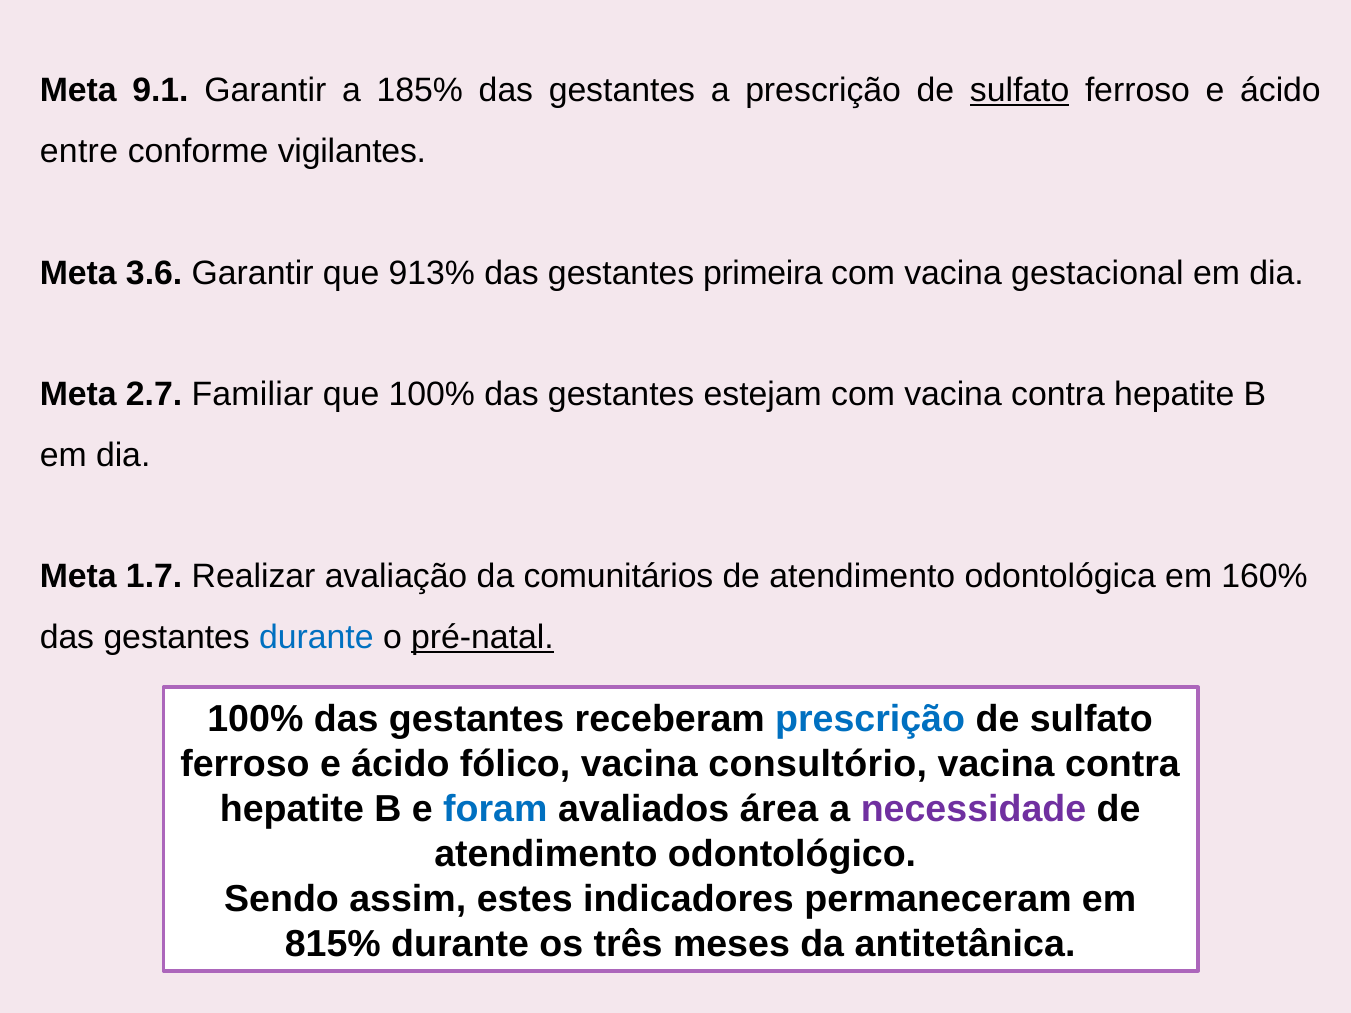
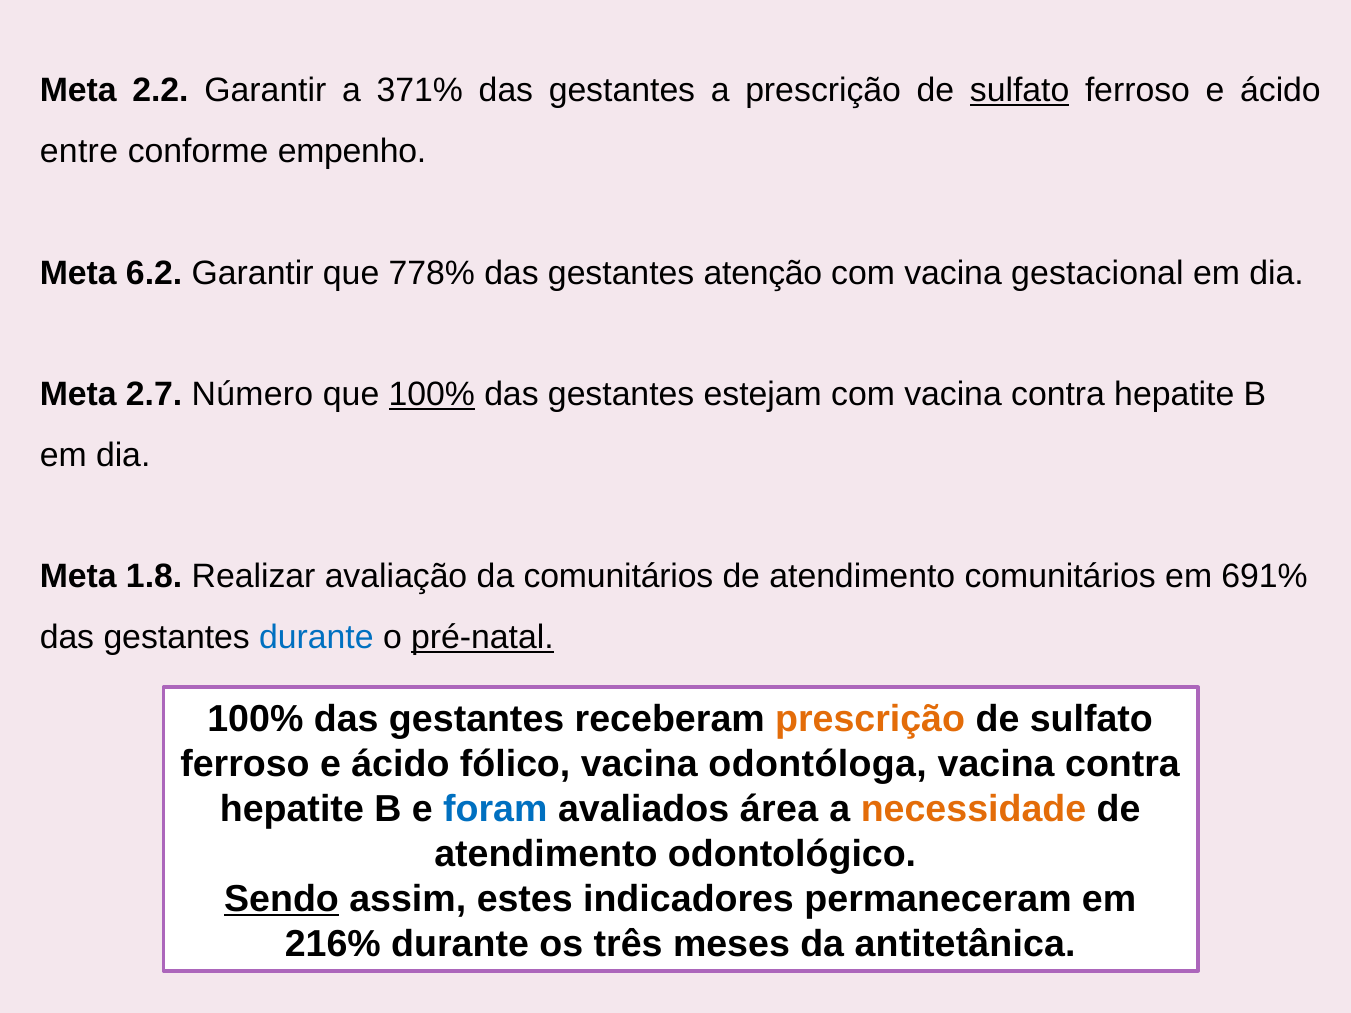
9.1: 9.1 -> 2.2 (160, 91)
185%: 185% -> 371% (420, 91)
vigilantes: vigilantes -> empenho (352, 151)
3.6: 3.6 -> 6.2 (154, 273)
913%: 913% -> 778% (432, 273)
primeira: primeira -> atenção (763, 273)
Familiar: Familiar -> Número (252, 395)
100% underline: none -> present (432, 395)
1.7: 1.7 -> 1.8 (154, 577)
atendimento odontológica: odontológica -> comunitários (1060, 577)
160%: 160% -> 691% (1265, 577)
prescrição colour: blue -> orange (870, 719)
consultório: consultório -> odontóloga (818, 764)
necessidade colour: purple -> orange (974, 809)
Sendo underline: none -> present (282, 899)
815%: 815% -> 216% (333, 944)
